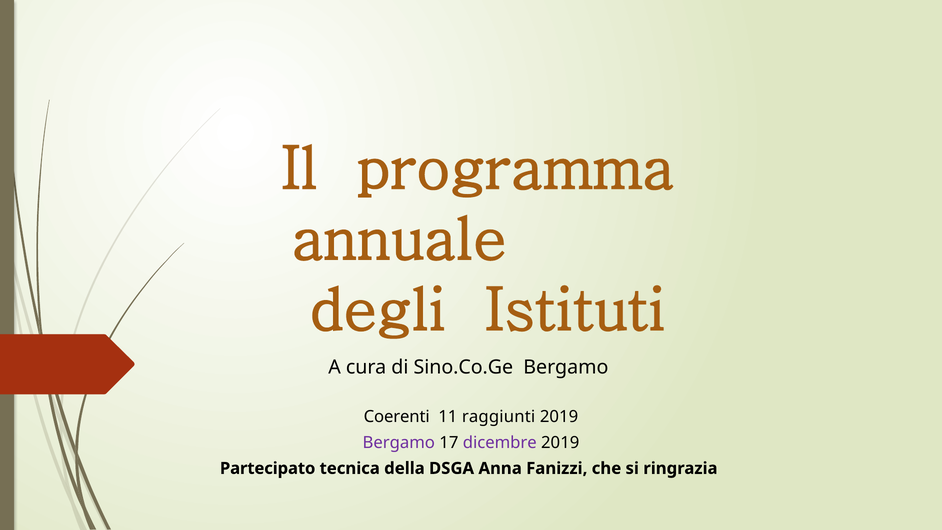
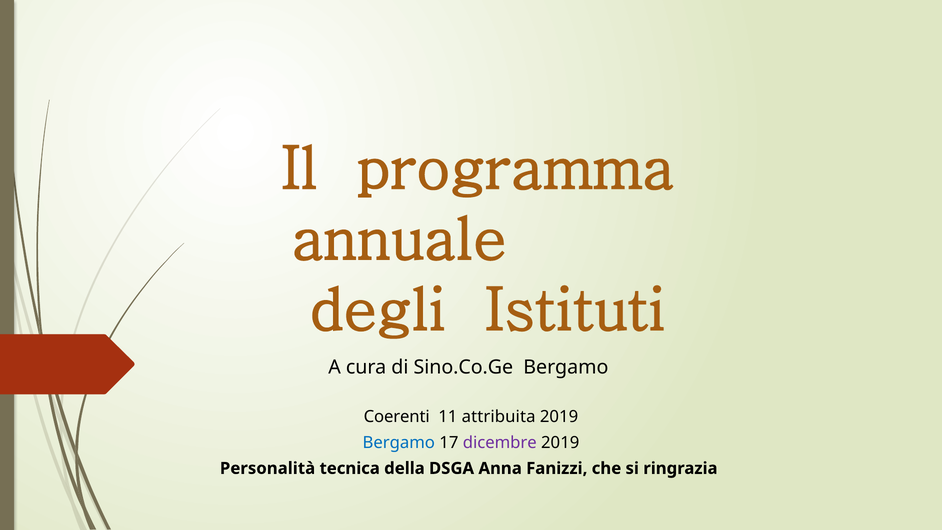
raggiunti: raggiunti -> attribuita (499, 417)
Bergamo colour: purple -> blue (399, 442)
Partecipato: Partecipato -> Personalità (268, 468)
